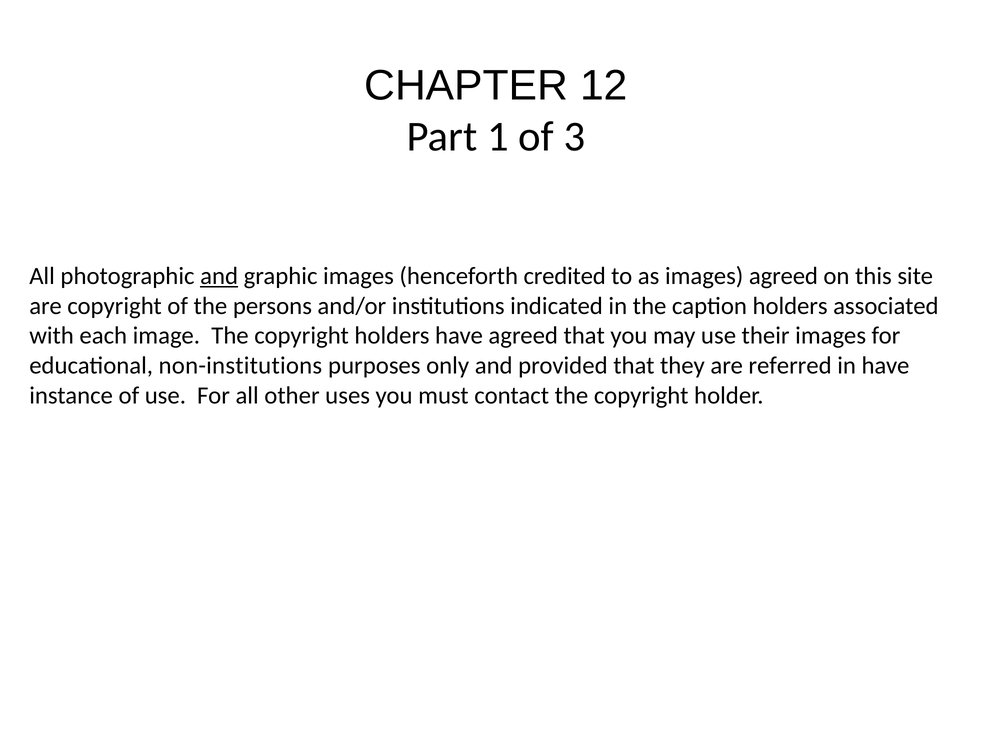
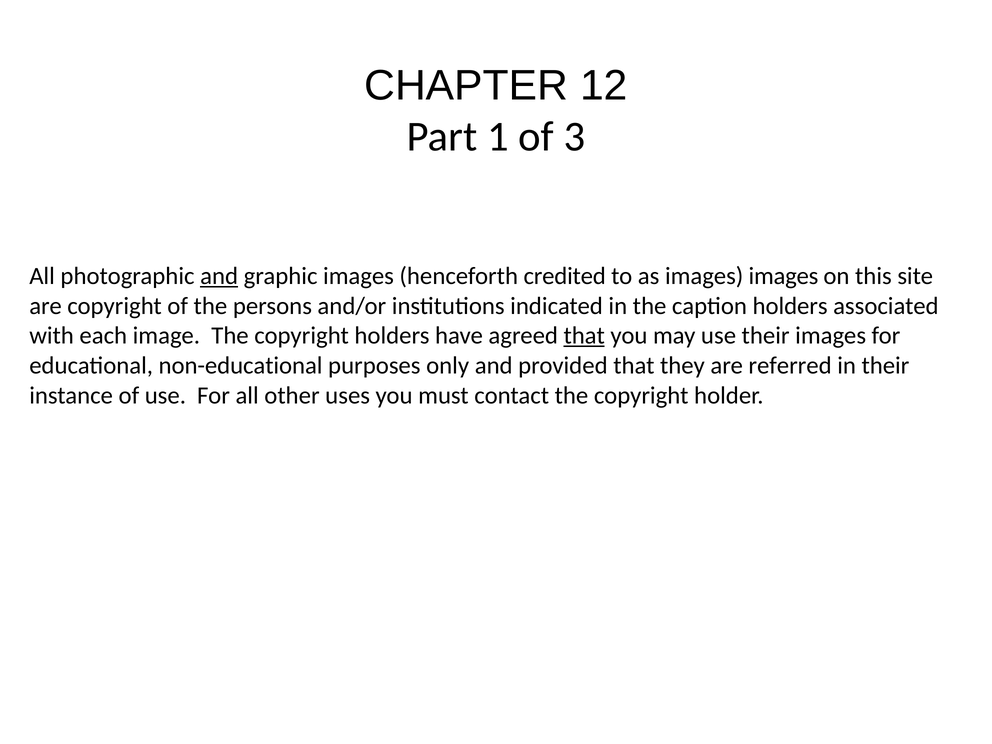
images agreed: agreed -> images (783, 276)
that underline: none -> present (584, 336)
non-institutions: non-institutions -> non-educational (241, 366)
in have: have -> their (885, 366)
